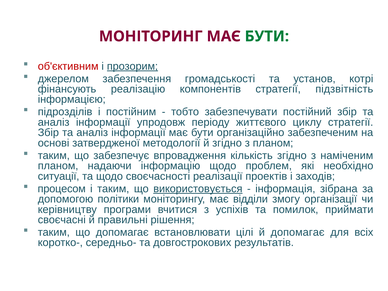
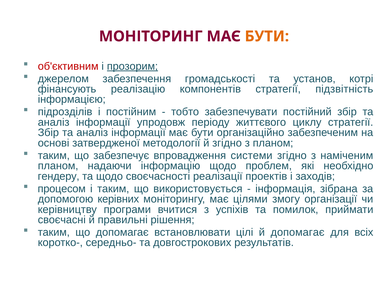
БУТИ colour: green -> orange (267, 36)
кількість: кількість -> системи (252, 156)
ситуації: ситуації -> гендеру (59, 176)
використовується underline: present -> none (198, 189)
політики: політики -> керівних (118, 199)
відділи: відділи -> цілями (250, 199)
